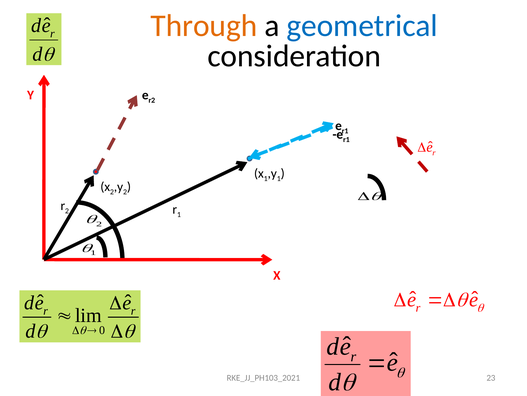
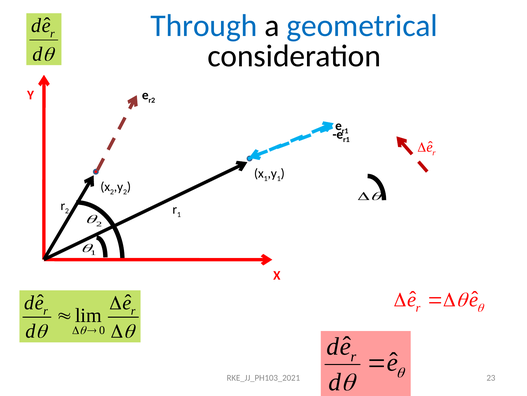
Through colour: orange -> blue (204, 26)
